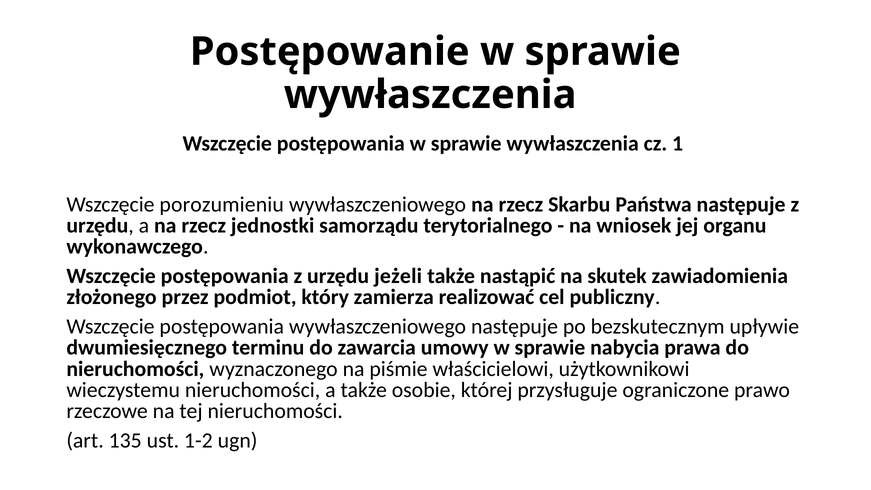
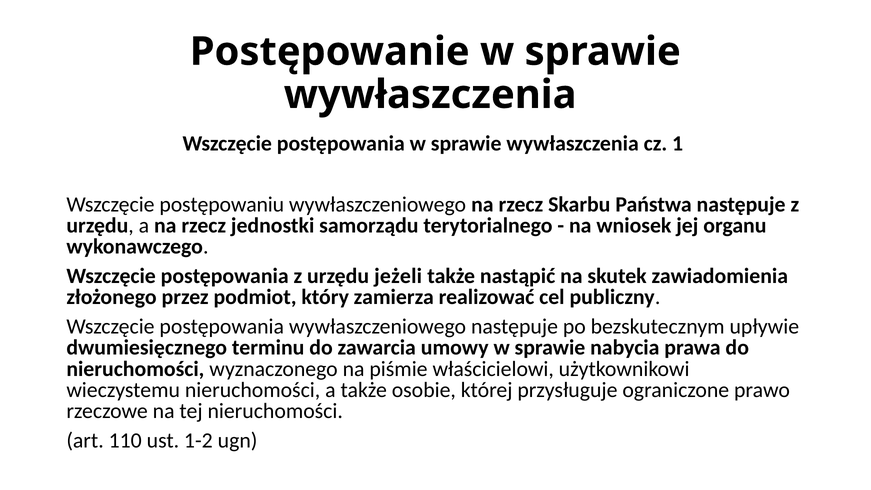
porozumieniu: porozumieniu -> postępowaniu (222, 204)
135: 135 -> 110 (125, 441)
